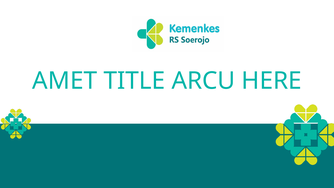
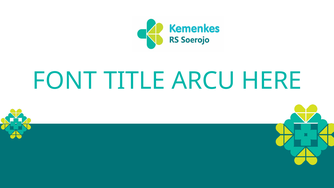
AMET: AMET -> FONT (65, 81)
